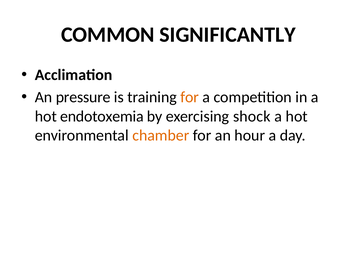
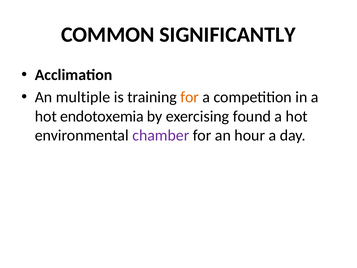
pressure: pressure -> multiple (83, 97)
shock: shock -> found (252, 116)
chamber colour: orange -> purple (161, 135)
